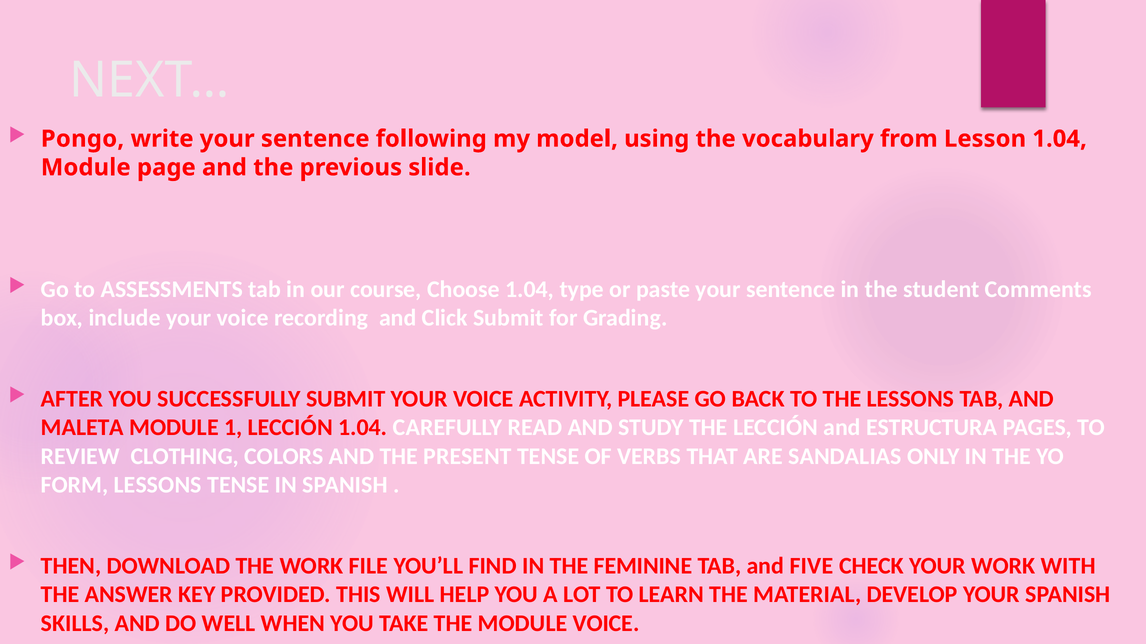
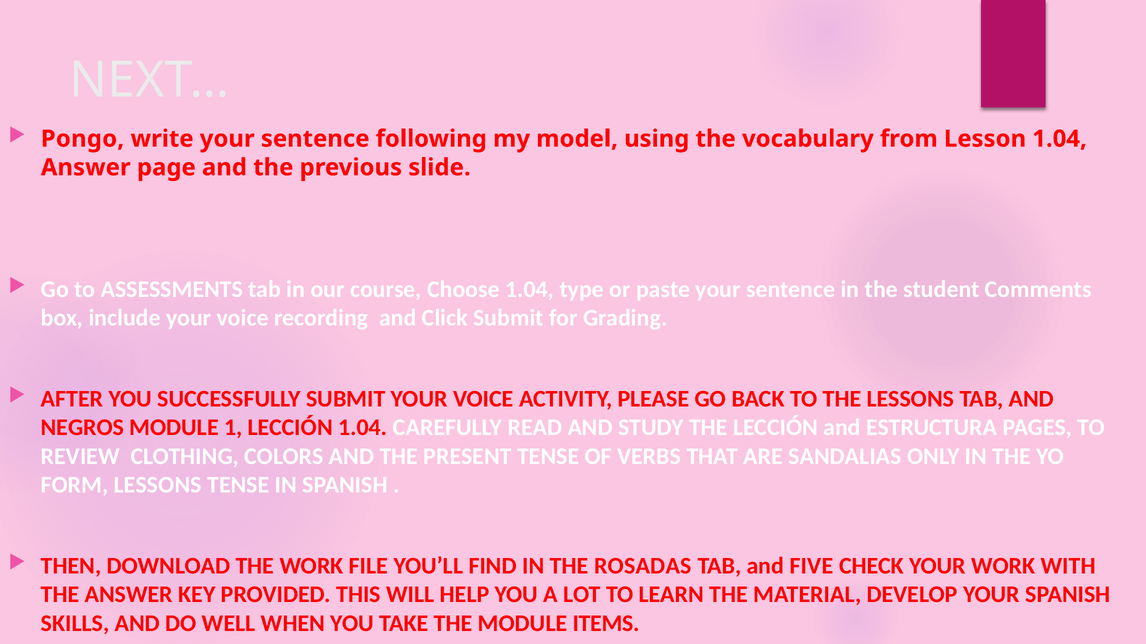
Module: Module -> Answer (86, 168)
MALETA: MALETA -> NEGROS (82, 428)
FEMININE: FEMININE -> ROSADAS (643, 566)
MODULE VOICE: VOICE -> ITEMS (606, 624)
